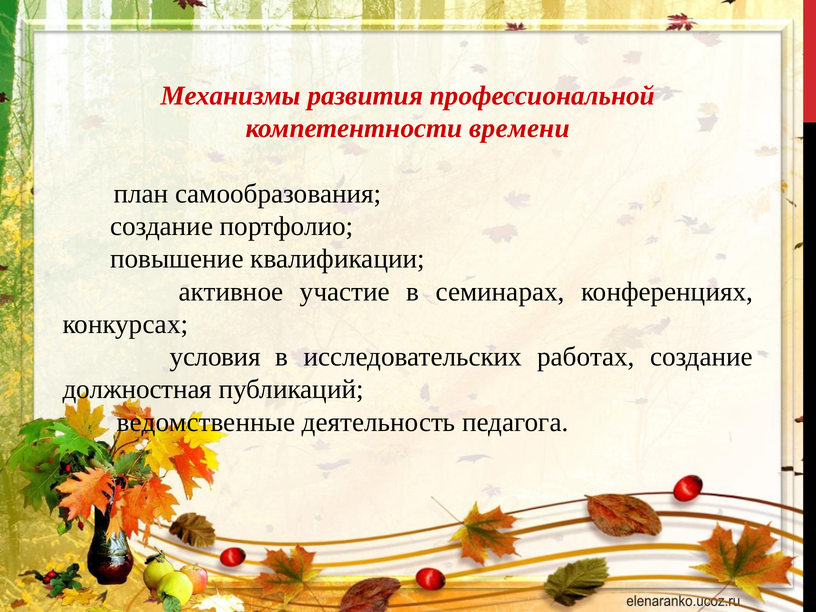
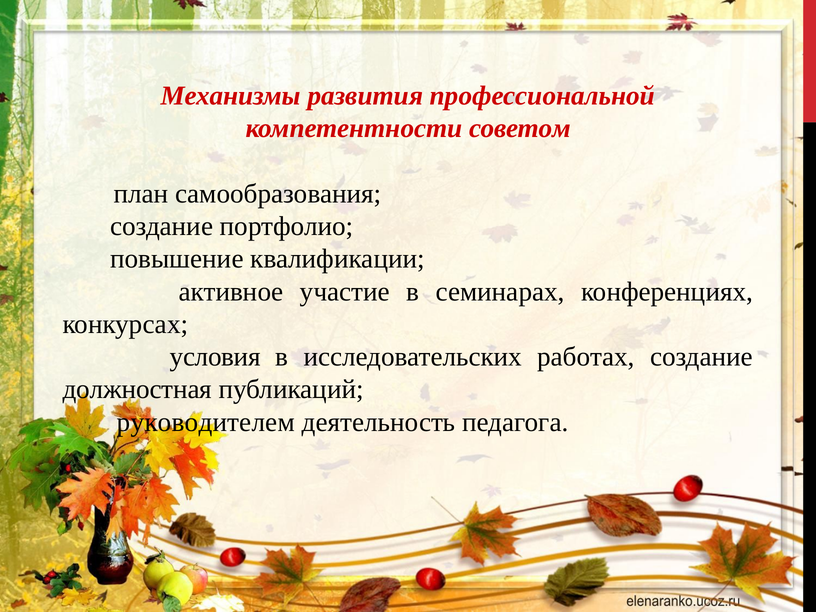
времени: времени -> советом (520, 128)
ведомственные: ведомственные -> руководителем (206, 422)
